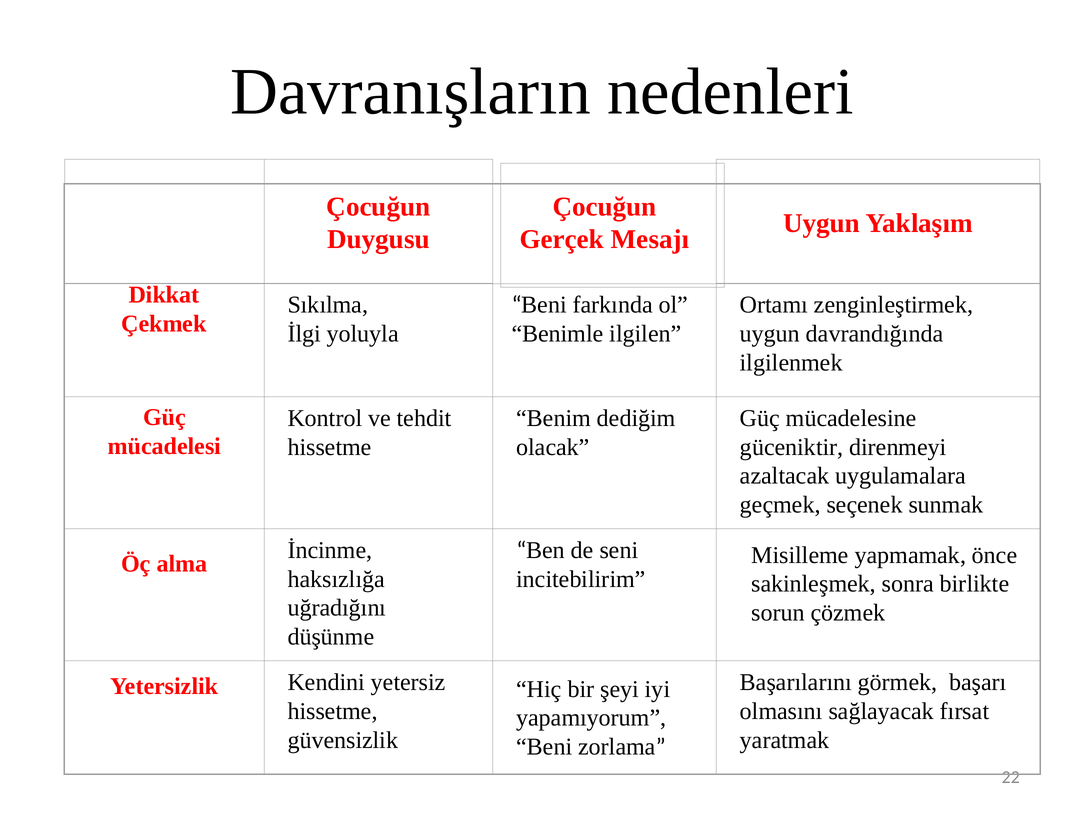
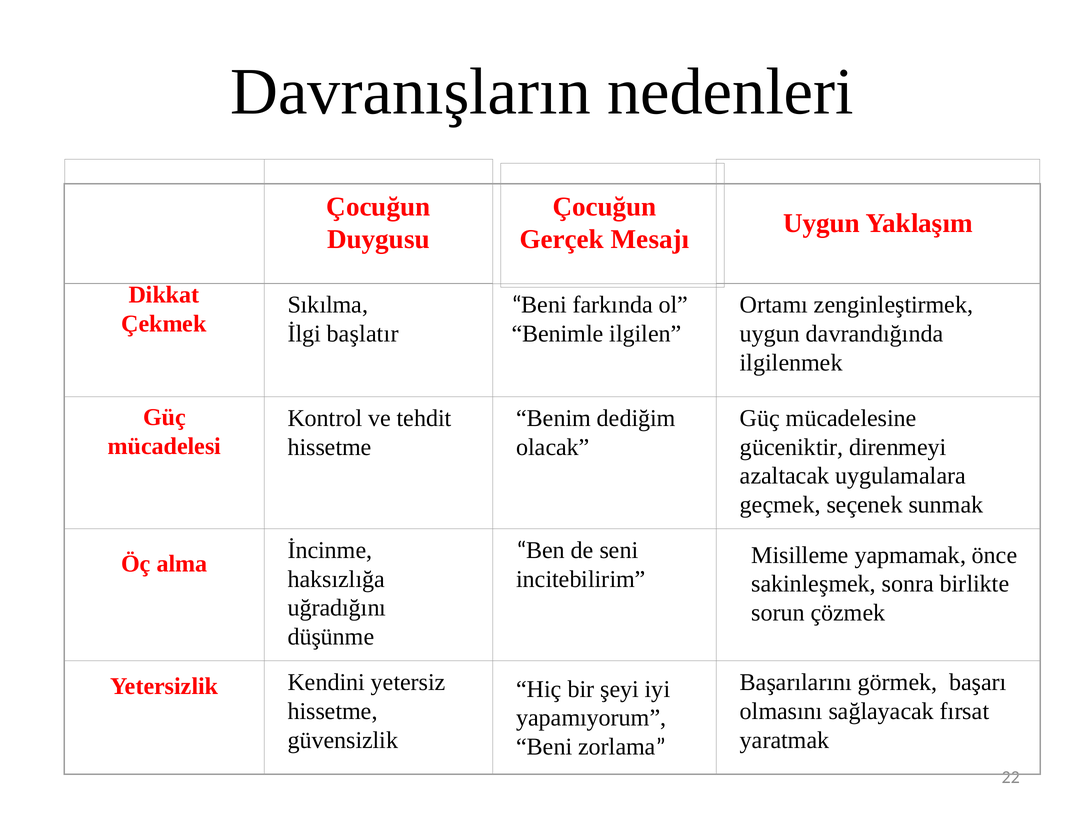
yoluyla: yoluyla -> başlatır (363, 334)
